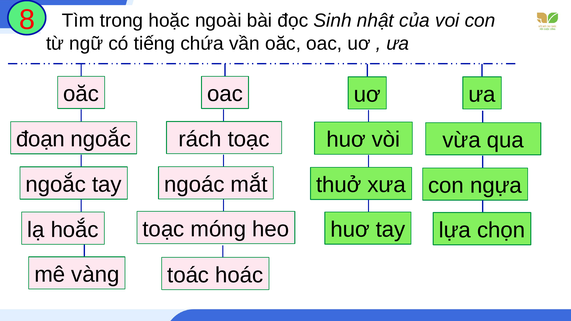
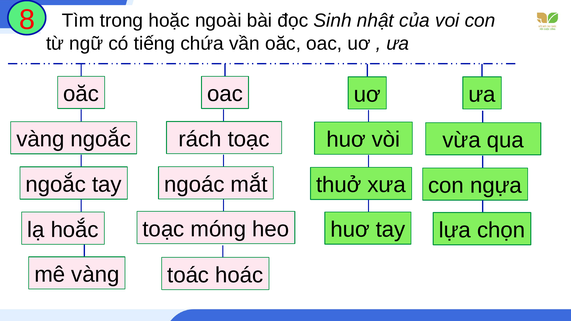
đoạn: đoạn -> vàng (40, 139)
